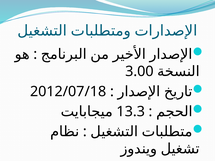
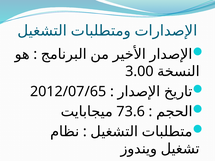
2012/07/18: 2012/07/18 -> 2012/07/65 (68, 92)
13.3: 13.3 -> 73.6 (131, 112)
